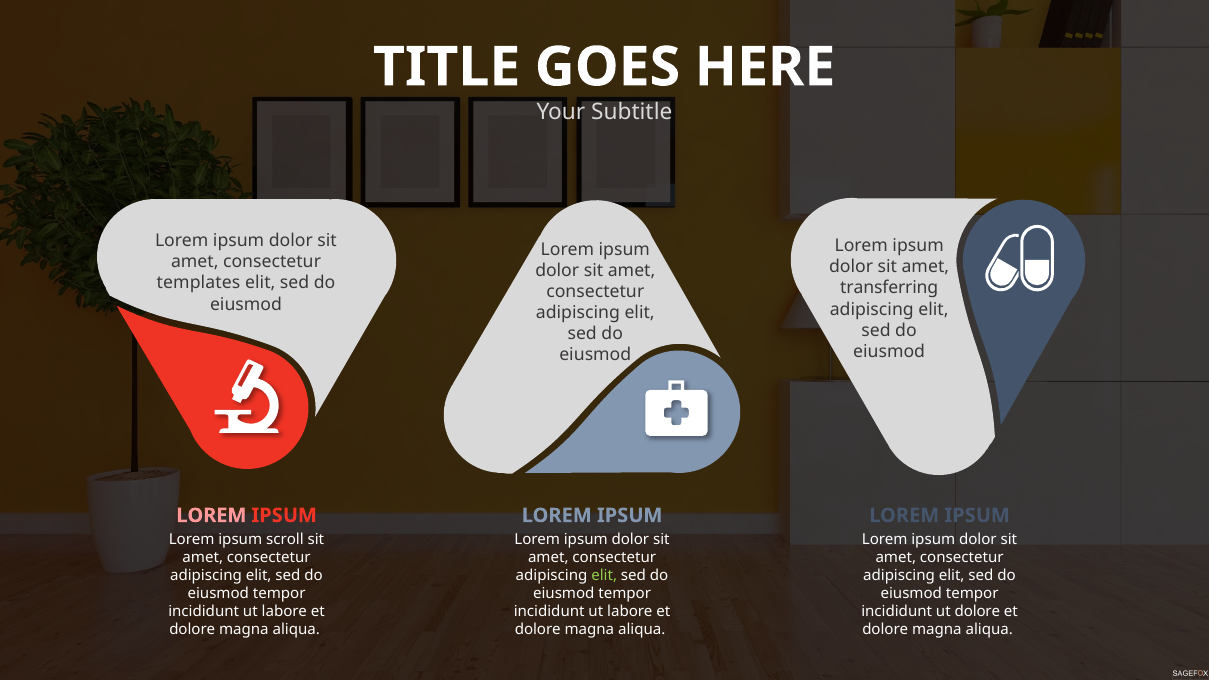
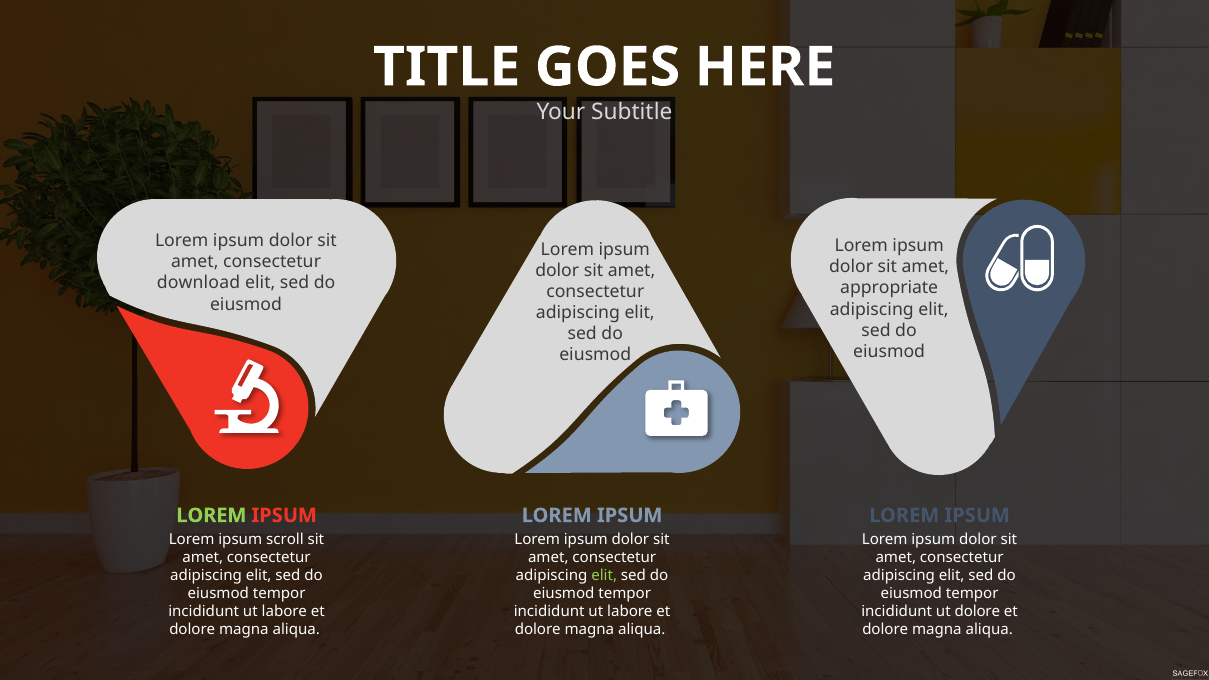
templates: templates -> download (199, 283)
transferring: transferring -> appropriate (889, 288)
LOREM colour: pink -> light green (211, 515)
